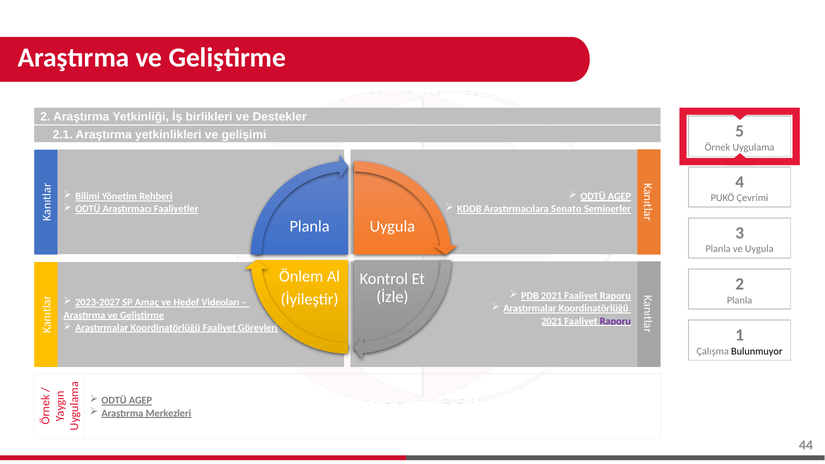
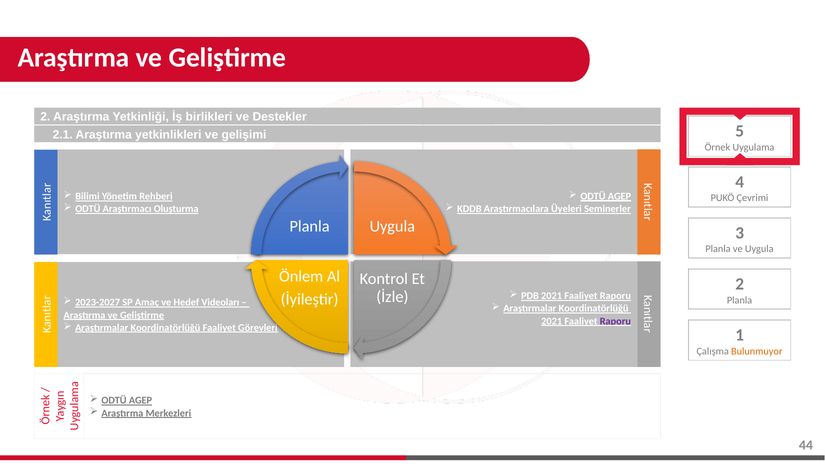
Faaliyetler: Faaliyetler -> Oluşturma (176, 209)
Senato: Senato -> Üyeleri (566, 209)
Bulunmuyor colour: black -> orange (757, 351)
